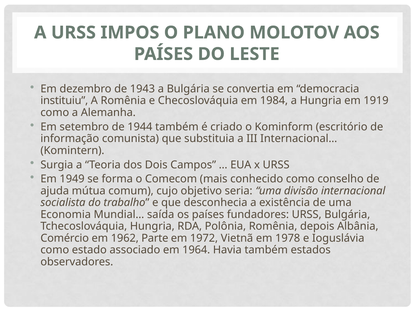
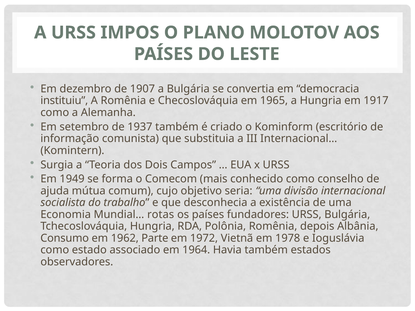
1943: 1943 -> 1907 (142, 89)
1984: 1984 -> 1965 (274, 101)
1919: 1919 -> 1917 (376, 101)
1944: 1944 -> 1937 (140, 127)
saída: saída -> rotas (161, 215)
Comércio: Comércio -> Consumo (65, 238)
